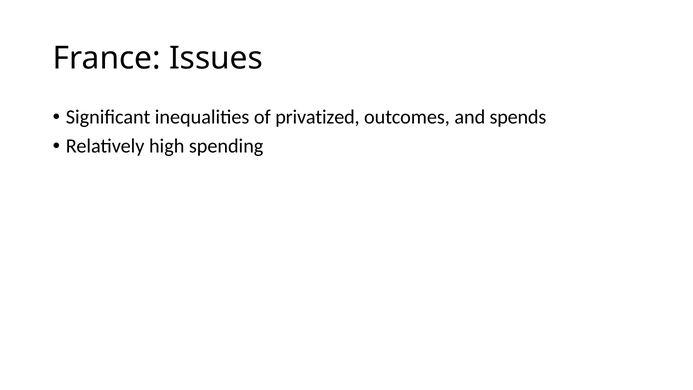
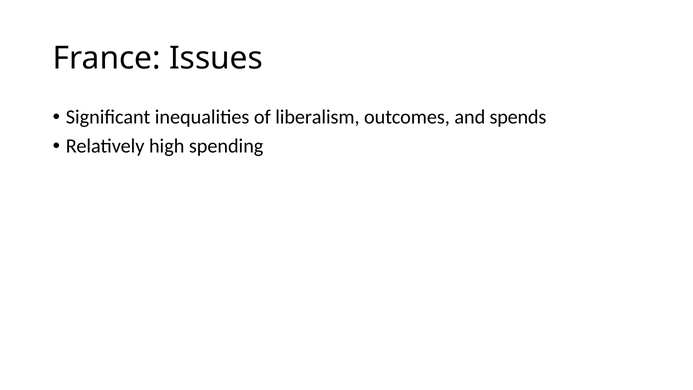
privatized: privatized -> liberalism (317, 117)
